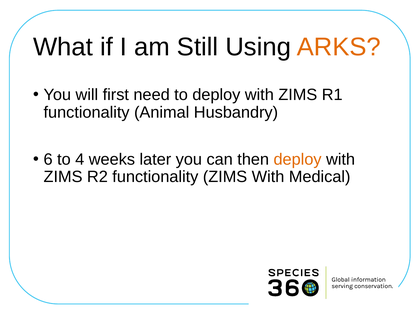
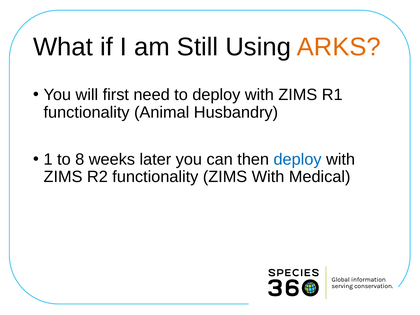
6: 6 -> 1 (48, 159)
4: 4 -> 8 (80, 159)
deploy colour: orange -> blue (298, 159)
